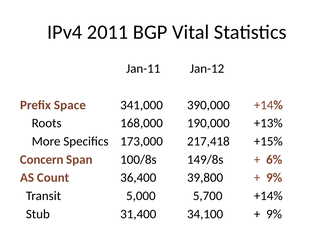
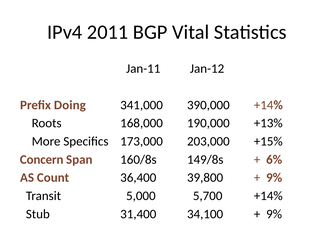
Space: Space -> Doing (70, 105)
217,418: 217,418 -> 203,000 (208, 142)
100/8s: 100/8s -> 160/8s (138, 160)
